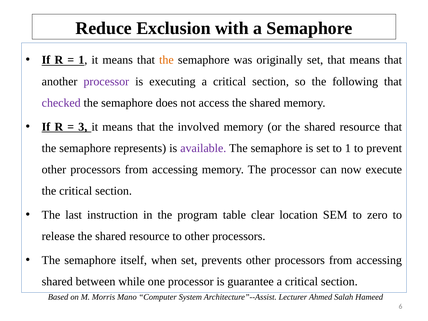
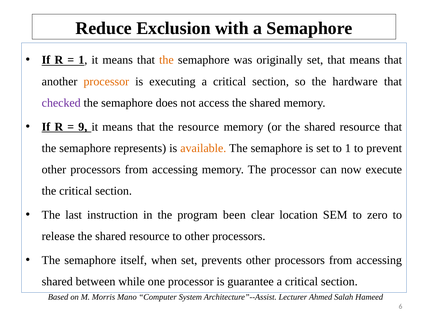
processor colour: purple -> orange (106, 82)
following: following -> hardware (355, 82)
3: 3 -> 9 (83, 127)
the involved: involved -> resource (199, 127)
available colour: purple -> orange (203, 148)
table: table -> been (234, 215)
